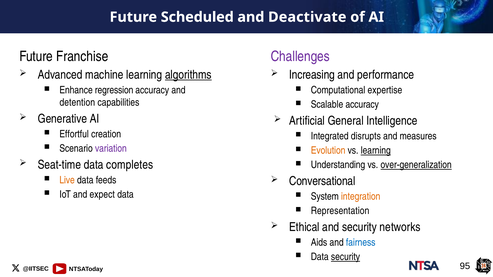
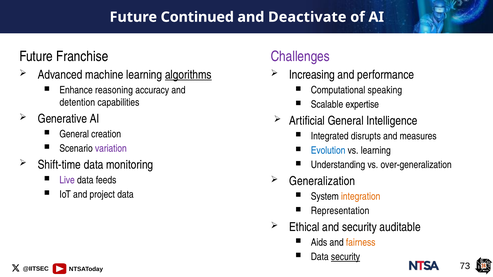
Scheduled: Scheduled -> Continued (197, 17)
regression: regression -> reasoning (114, 90)
expertise: expertise -> speaking (385, 90)
Scalable accuracy: accuracy -> expertise (362, 105)
Effortful: Effortful -> General (74, 134)
Evolution colour: orange -> blue (328, 151)
learning underline: present -> none (376, 151)
Seat-time: Seat-time -> Shift-time (59, 165)
completes: completes -> monitoring (130, 165)
over-generalization underline: present -> none (416, 165)
Live colour: orange -> purple (67, 180)
Conversational: Conversational -> Generalization (322, 181)
expect: expect -> project (102, 195)
networks: networks -> auditable (400, 227)
fairness colour: blue -> orange (361, 243)
95: 95 -> 73 (465, 266)
